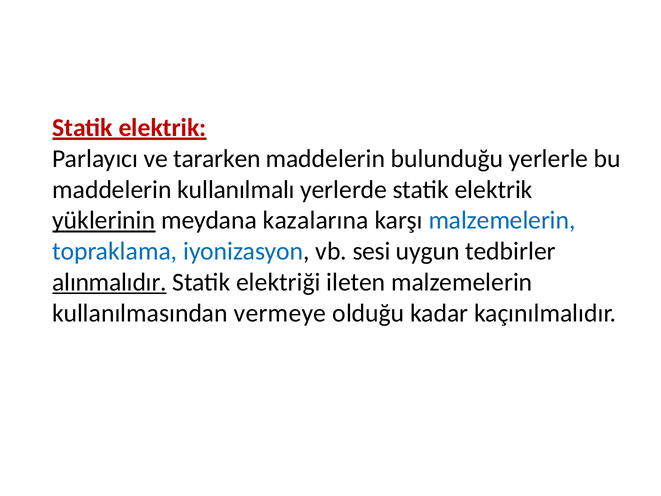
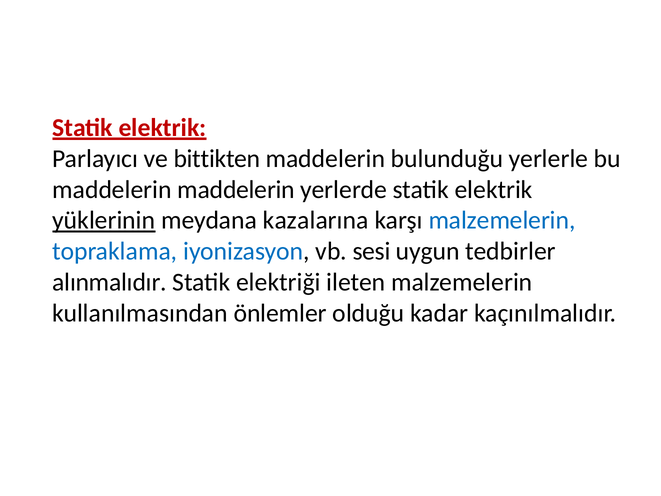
tararken: tararken -> bittikten (217, 159)
maddelerin kullanılmalı: kullanılmalı -> maddelerin (236, 189)
alınmalıdır underline: present -> none (110, 282)
vermeye: vermeye -> önlemler (280, 313)
